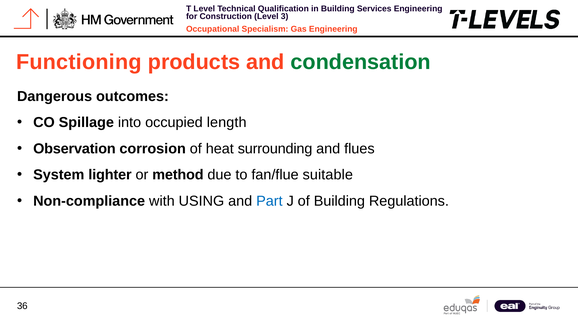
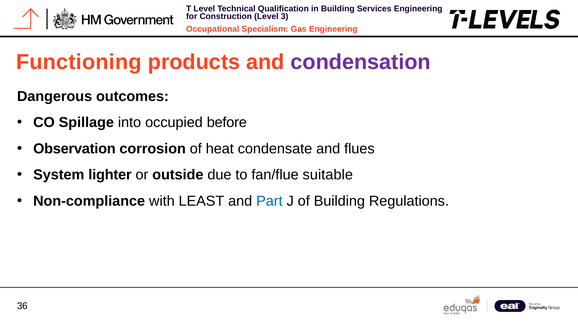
condensation colour: green -> purple (361, 62)
length: length -> before (227, 123)
surrounding: surrounding -> condensate (275, 149)
method: method -> outside (178, 175)
USING: USING -> LEAST (201, 201)
